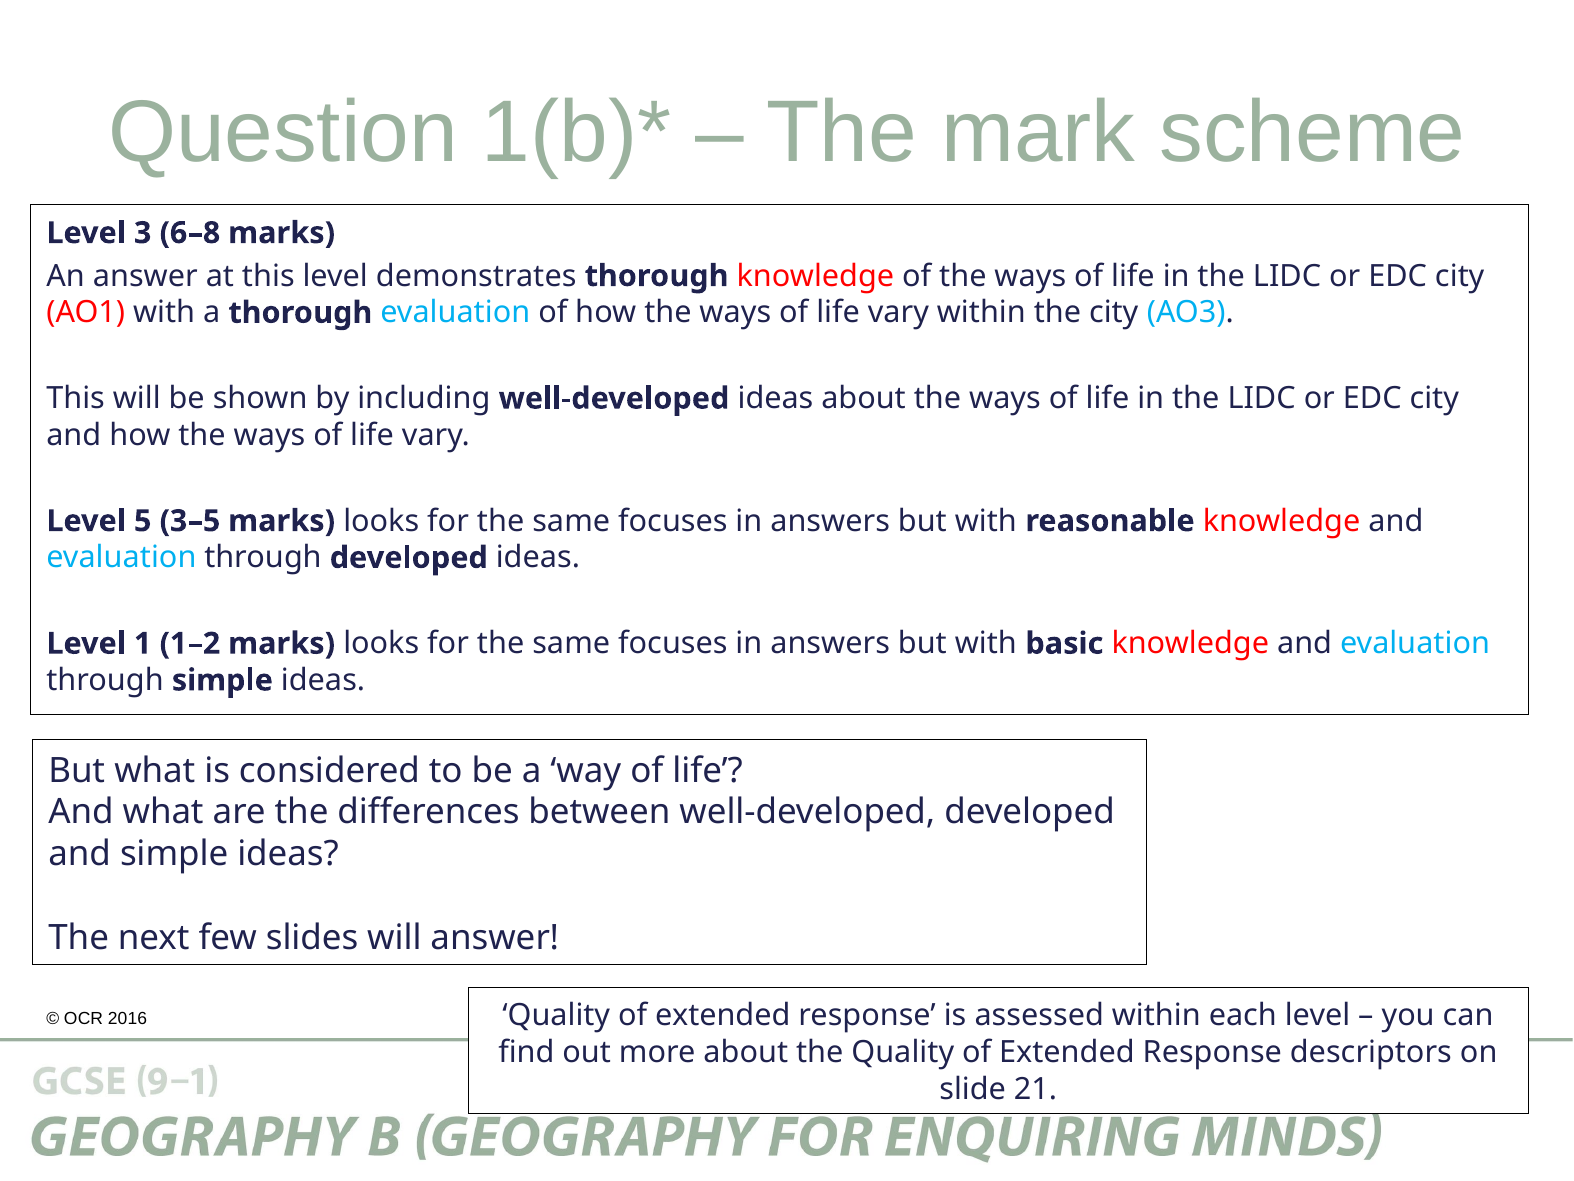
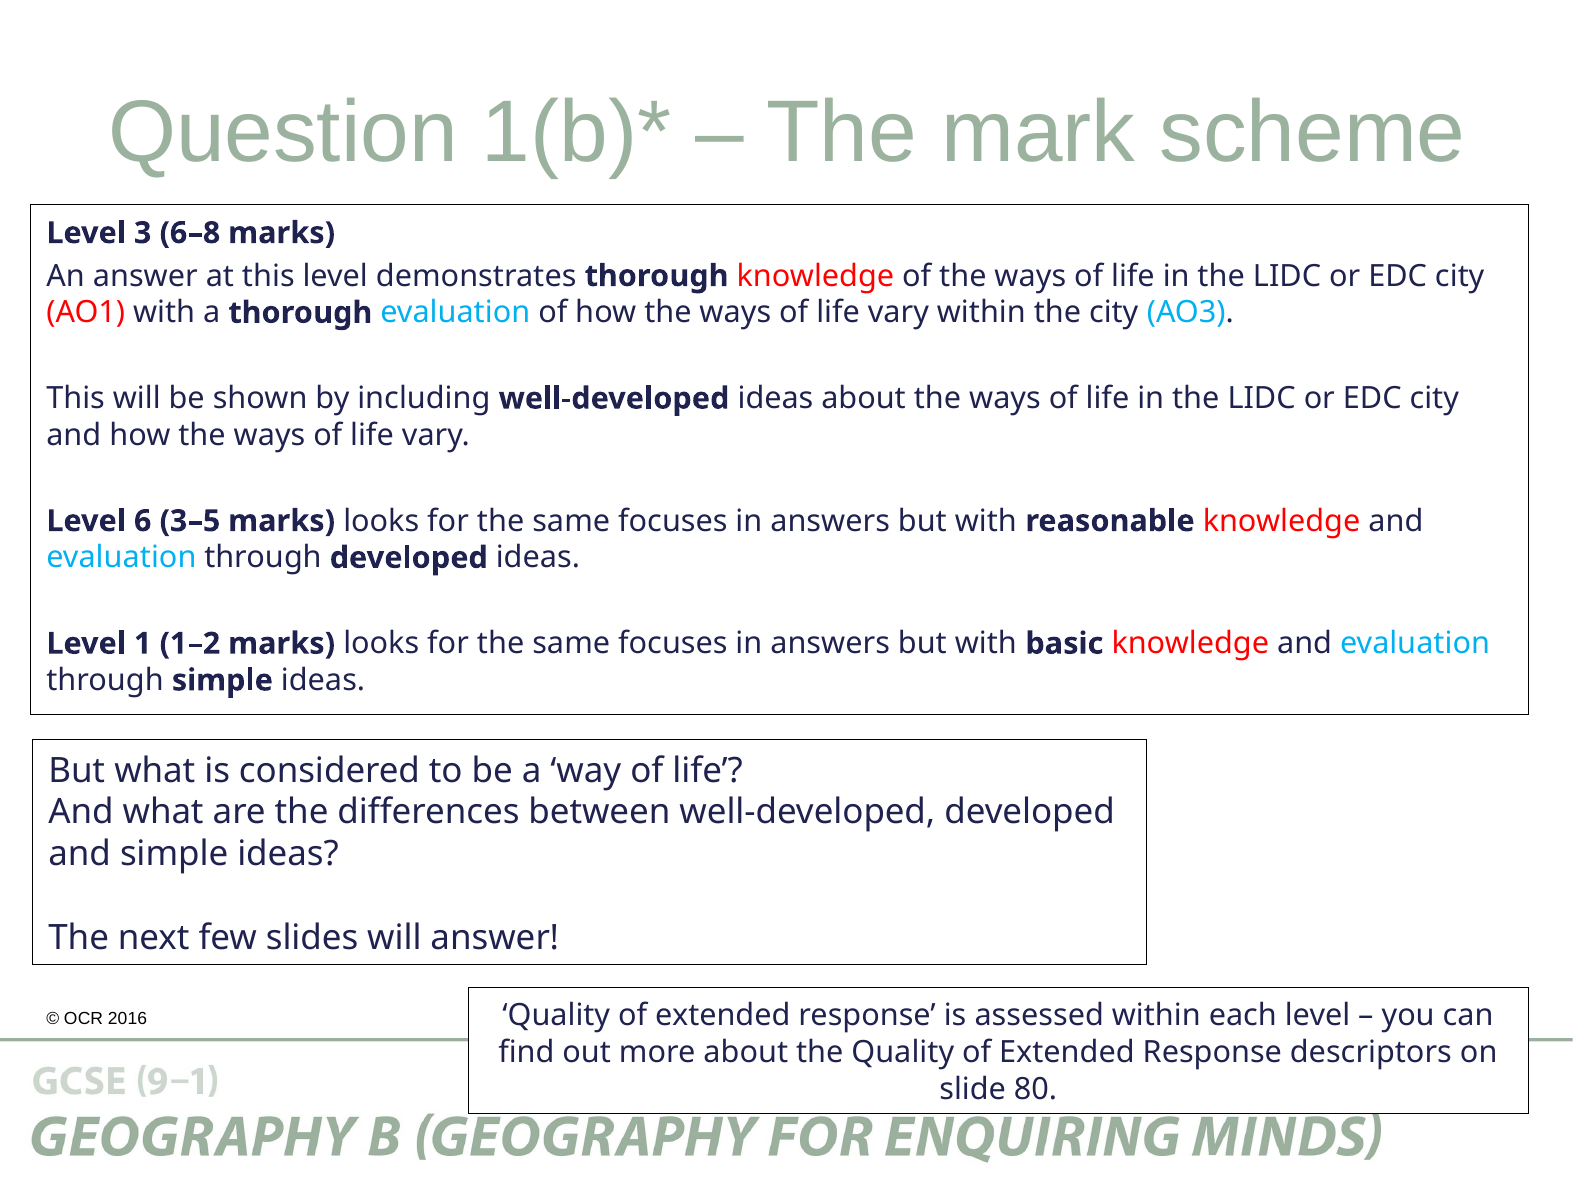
5: 5 -> 6 (143, 521)
21: 21 -> 80 (1036, 1089)
